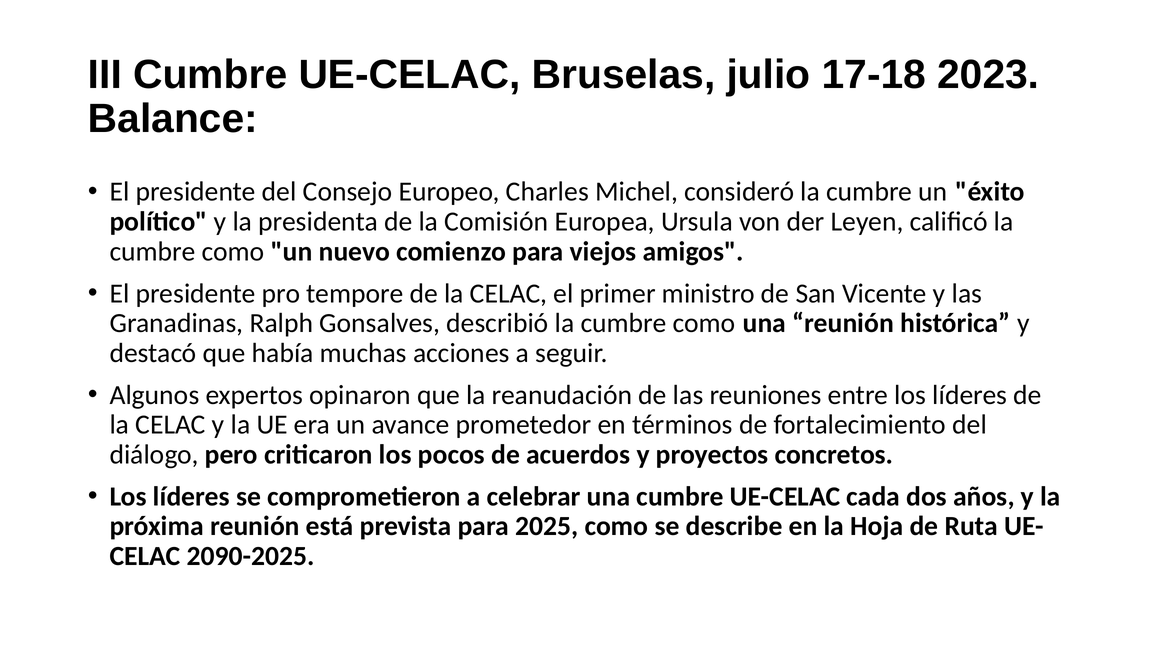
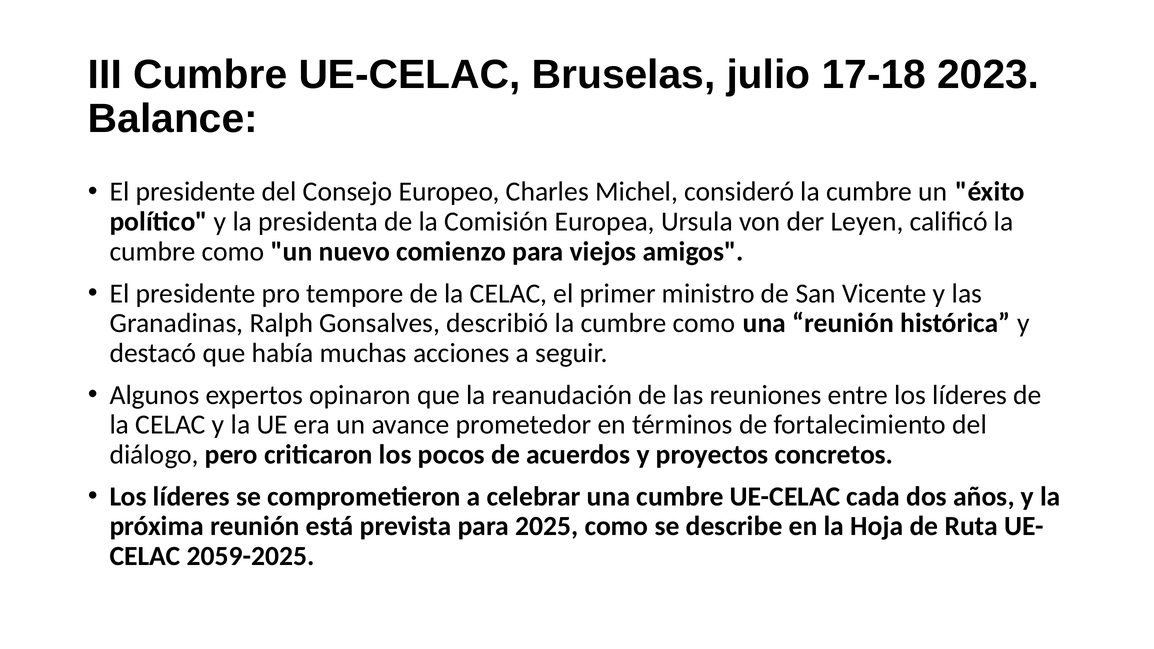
2090-2025: 2090-2025 -> 2059-2025 (251, 556)
